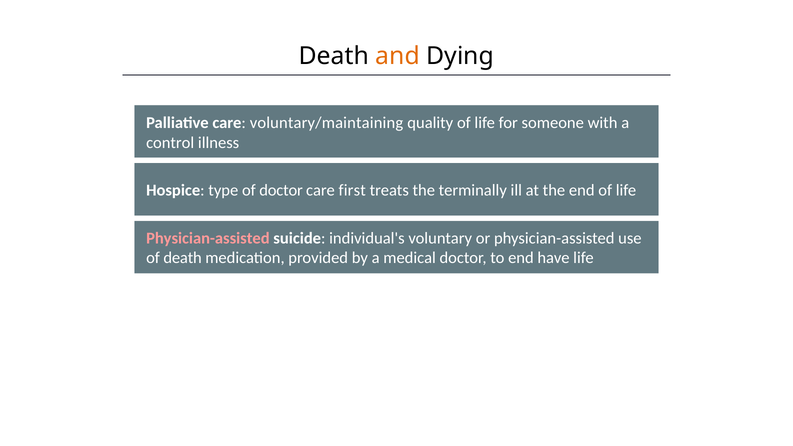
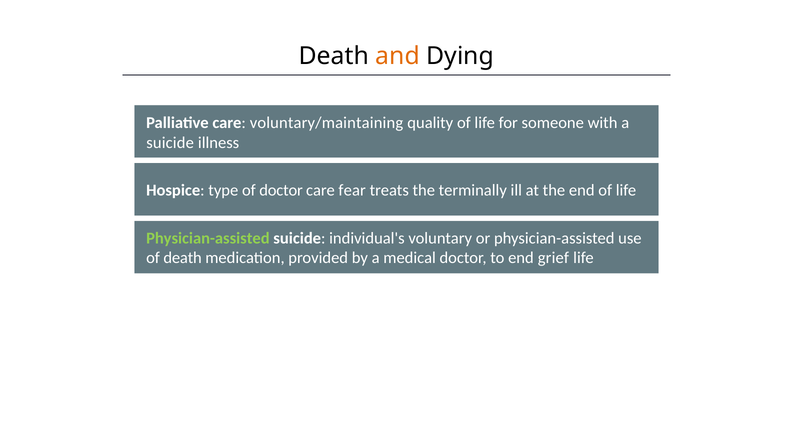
control: control -> suicide (170, 143)
first: first -> fear (352, 190)
Physician-assisted colour: pink -> light green (208, 238)
have: have -> grief (553, 258)
